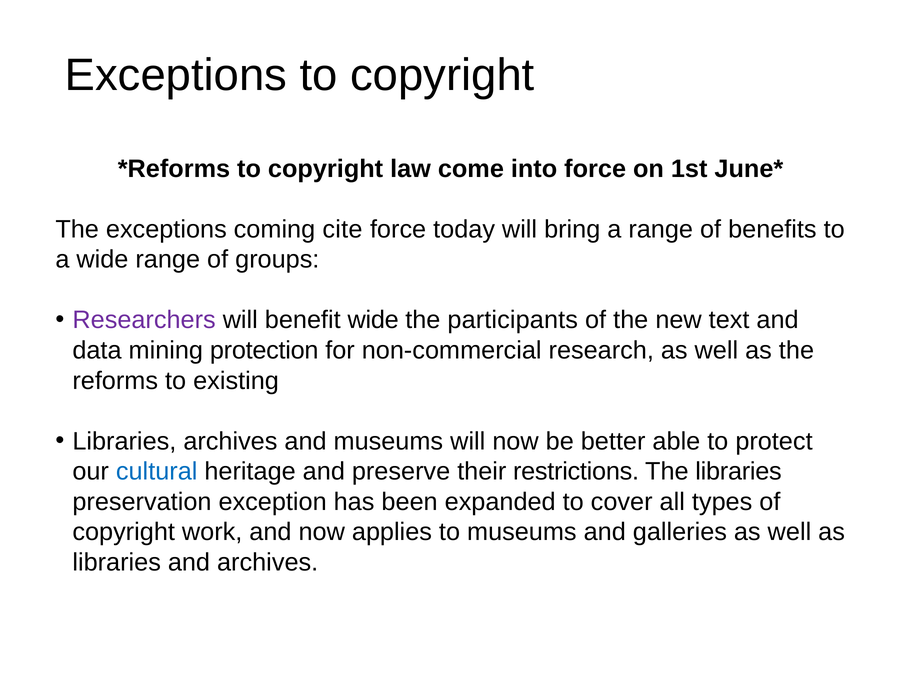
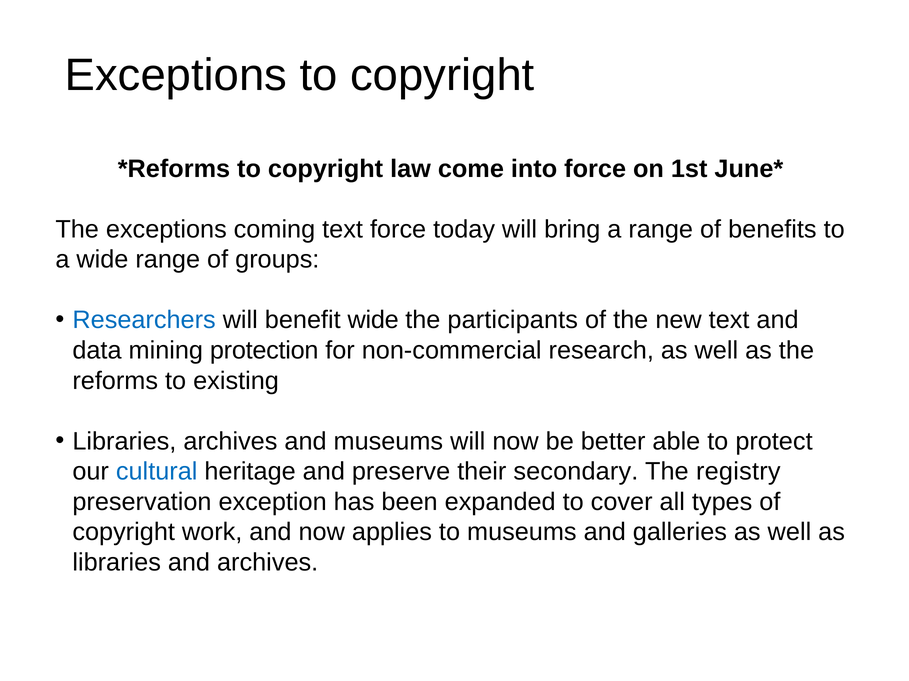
coming cite: cite -> text (343, 230)
Researchers colour: purple -> blue (144, 321)
restrictions: restrictions -> secondary (576, 472)
The libraries: libraries -> registry (738, 472)
